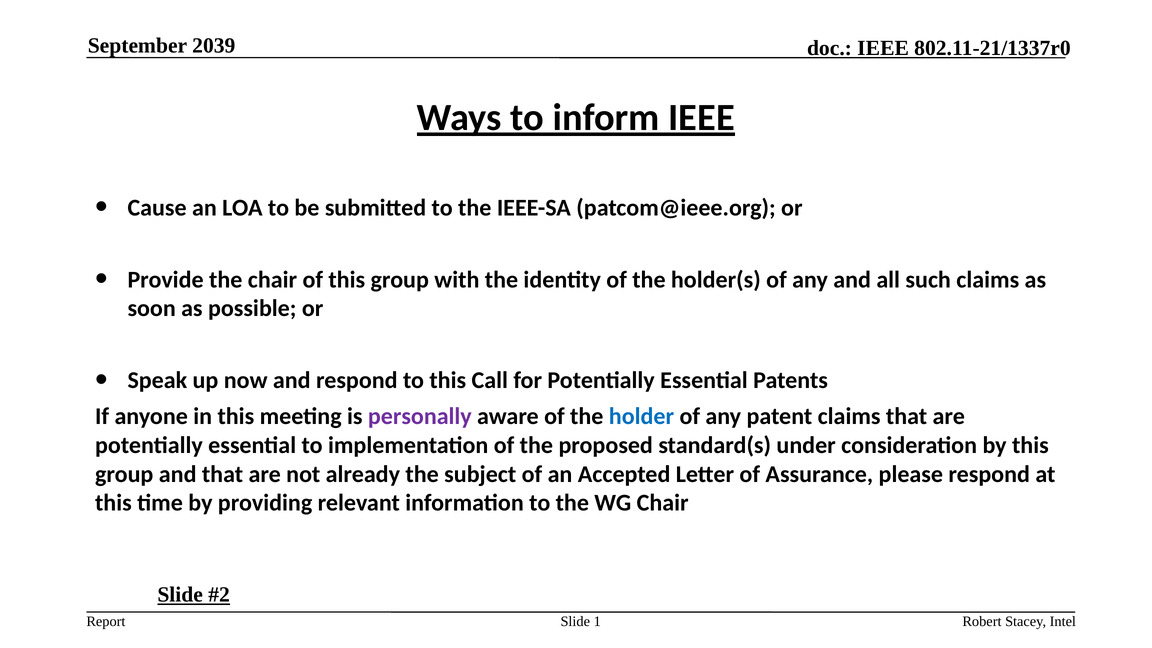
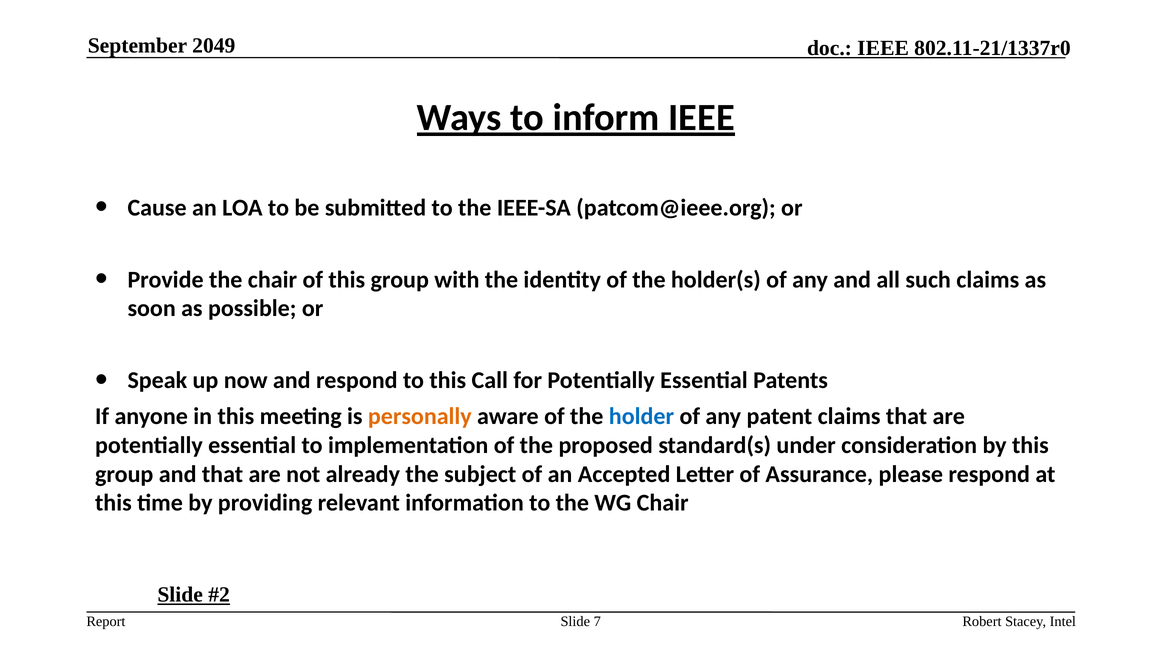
2039: 2039 -> 2049 (214, 46)
personally colour: purple -> orange (420, 417)
1: 1 -> 7 (597, 621)
